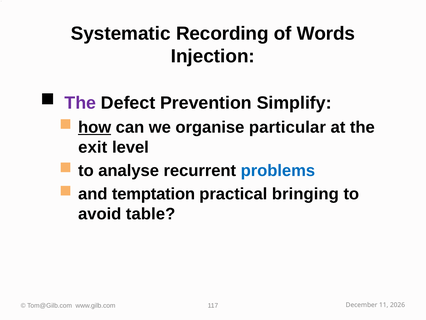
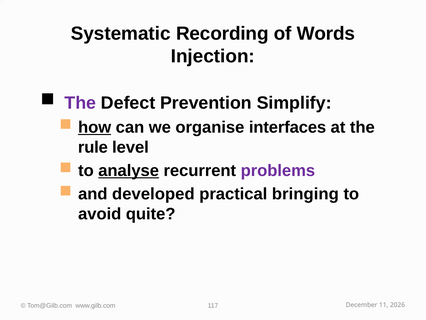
particular: particular -> interfaces (288, 127)
exit: exit -> rule (93, 147)
analyse underline: none -> present (129, 170)
problems colour: blue -> purple (278, 170)
temptation: temptation -> developed (153, 194)
table: table -> quite (151, 214)
